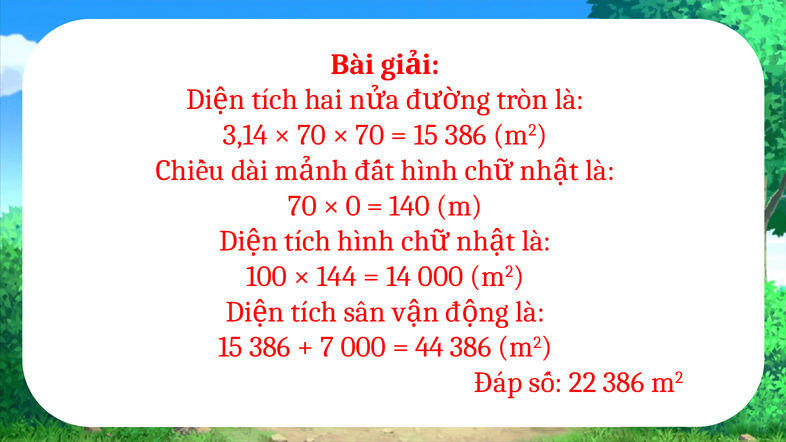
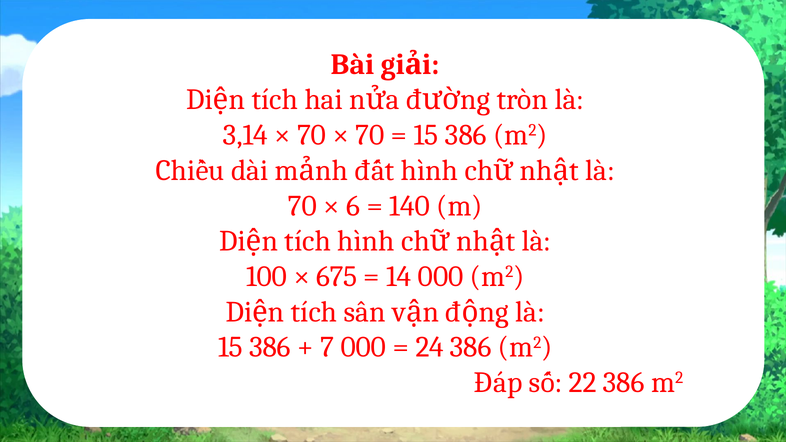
0: 0 -> 6 (353, 206)
144: 144 -> 675 (337, 277)
44: 44 -> 24 (430, 347)
